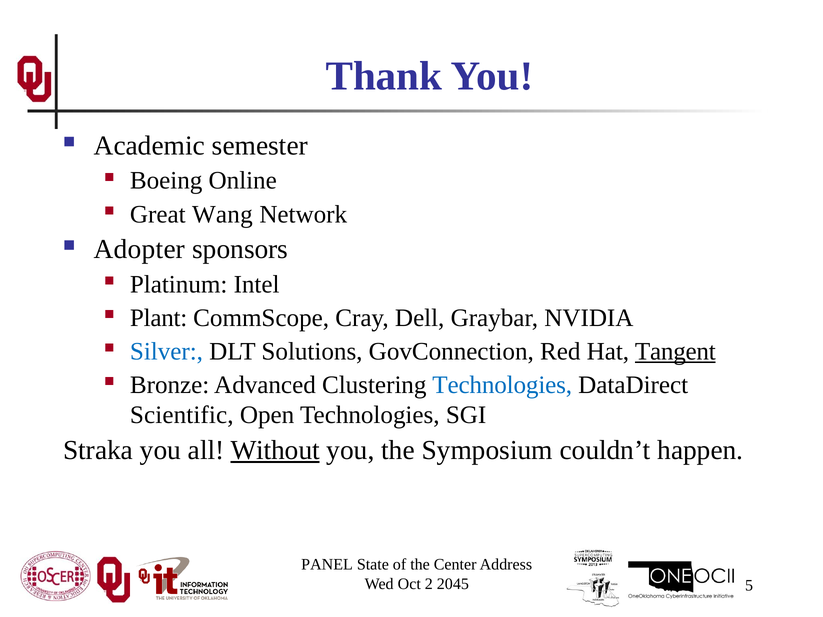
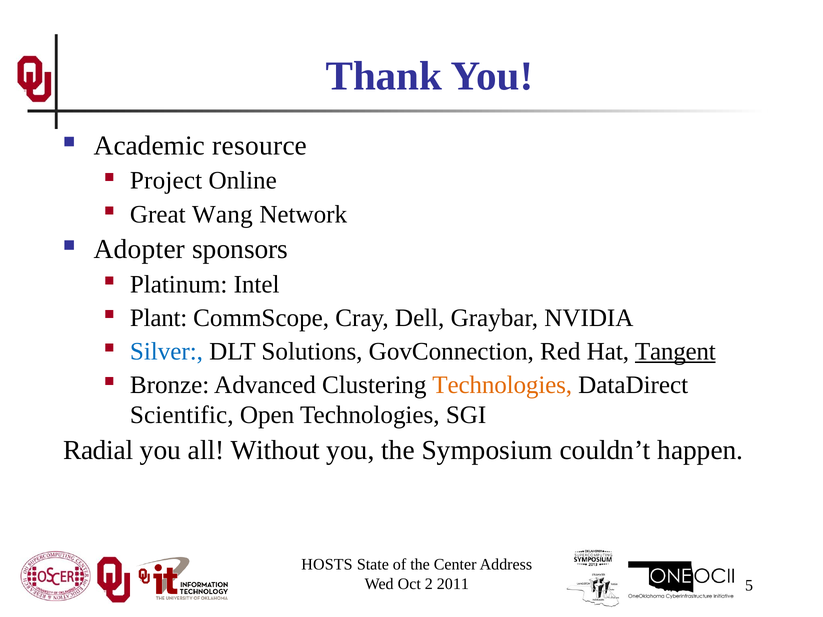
semester: semester -> resource (260, 146)
Boeing: Boeing -> Project (166, 181)
Technologies colour: blue -> orange (502, 385)
Straka: Straka -> Radial (98, 450)
Without underline: present -> none (275, 450)
PANEL: PANEL -> HOSTS (327, 565)
2045: 2045 -> 2011 (453, 584)
